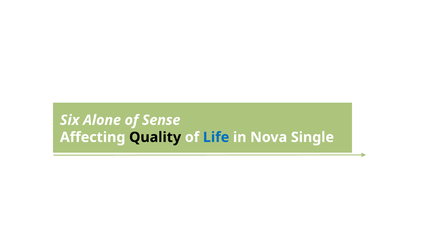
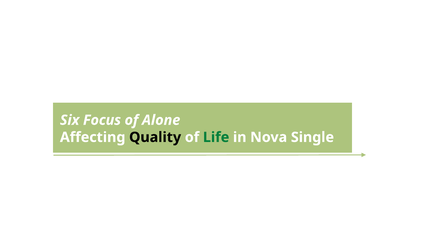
Alone: Alone -> Focus (102, 120)
Sense: Sense -> Alone (161, 120)
Life colour: blue -> green (216, 137)
